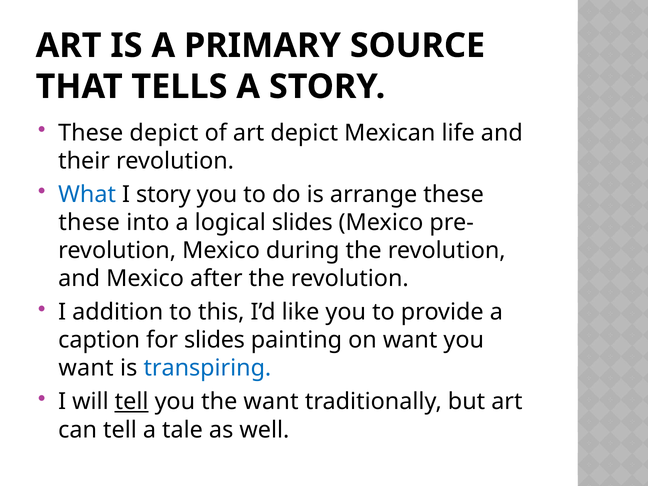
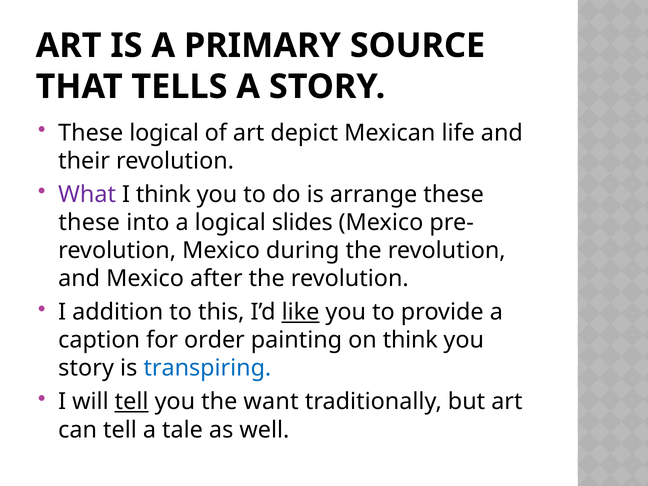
These depict: depict -> logical (164, 133)
What colour: blue -> purple (87, 194)
I story: story -> think (163, 194)
like underline: none -> present (301, 312)
for slides: slides -> order (214, 340)
on want: want -> think (410, 340)
want: want -> story (86, 368)
